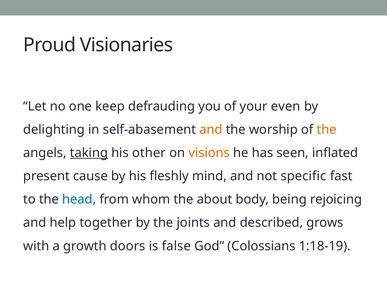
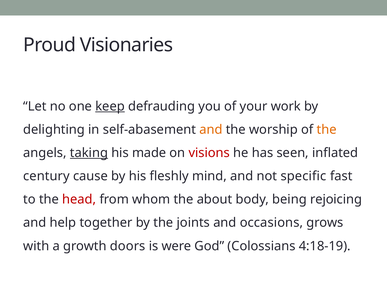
keep underline: none -> present (110, 106)
even: even -> work (286, 106)
other: other -> made (149, 152)
visions colour: orange -> red (209, 152)
present: present -> century (46, 176)
head colour: blue -> red (79, 199)
described: described -> occasions (271, 222)
false: false -> were (176, 245)
1:18-19: 1:18-19 -> 4:18-19 (325, 245)
